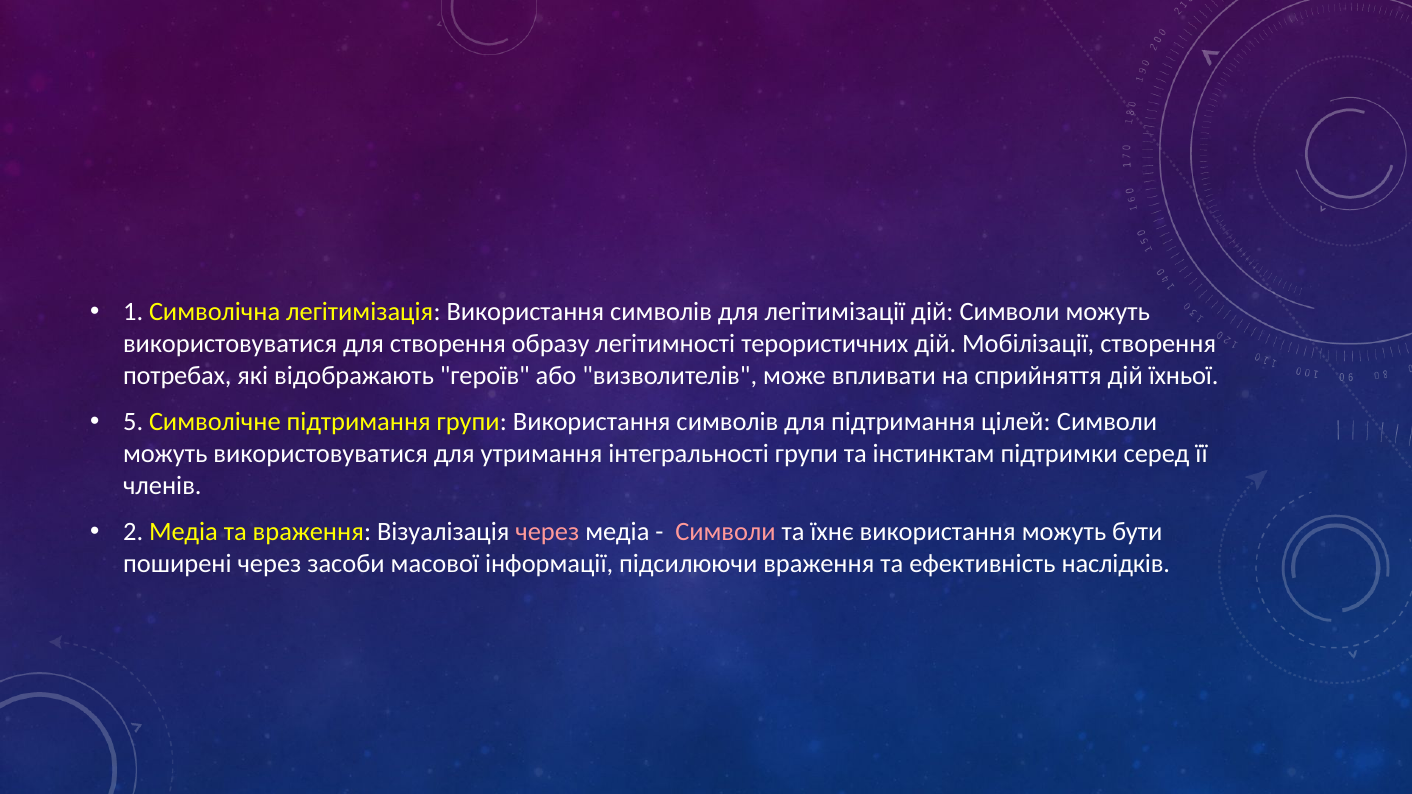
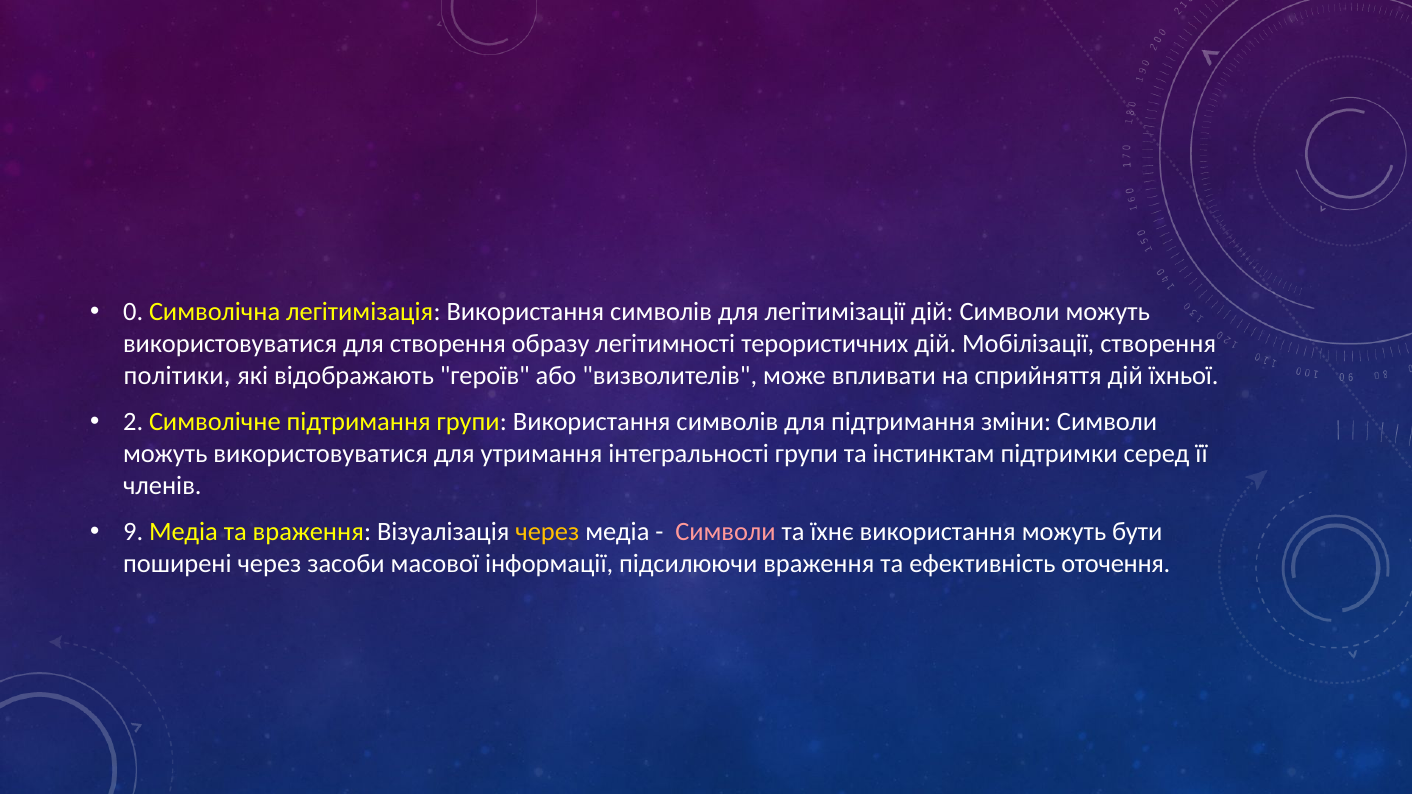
1: 1 -> 0 (133, 312)
потребах: потребах -> політики (177, 376)
5: 5 -> 2 (133, 422)
цілей: цілей -> зміни (1016, 422)
2: 2 -> 9 (133, 532)
через colour: pink -> yellow (547, 532)
наслідків: наслідків -> оточення (1116, 564)
